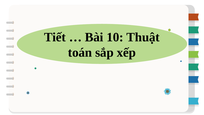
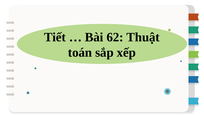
10: 10 -> 62 (115, 37)
